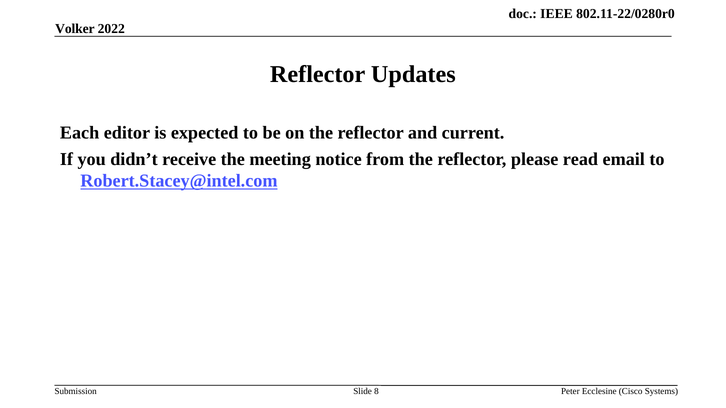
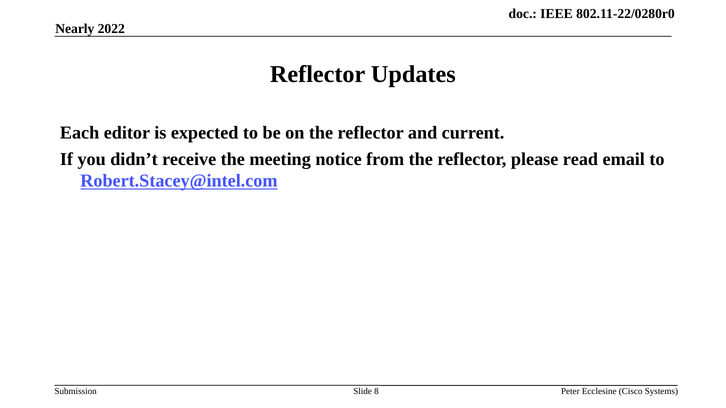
Volker: Volker -> Nearly (75, 29)
